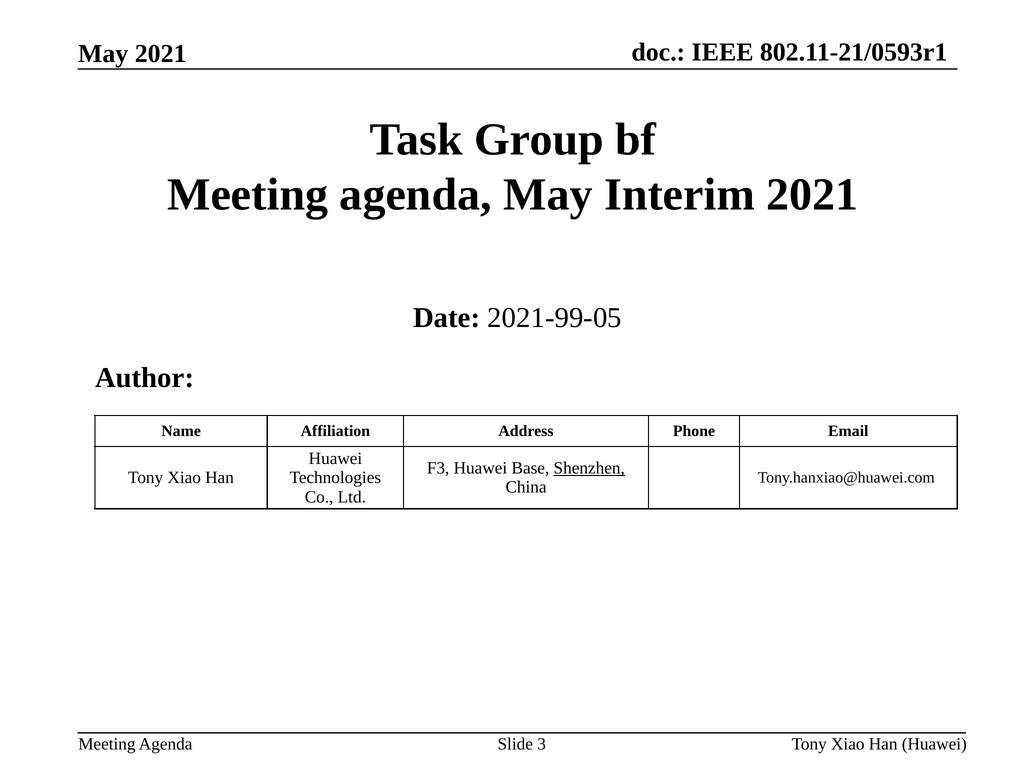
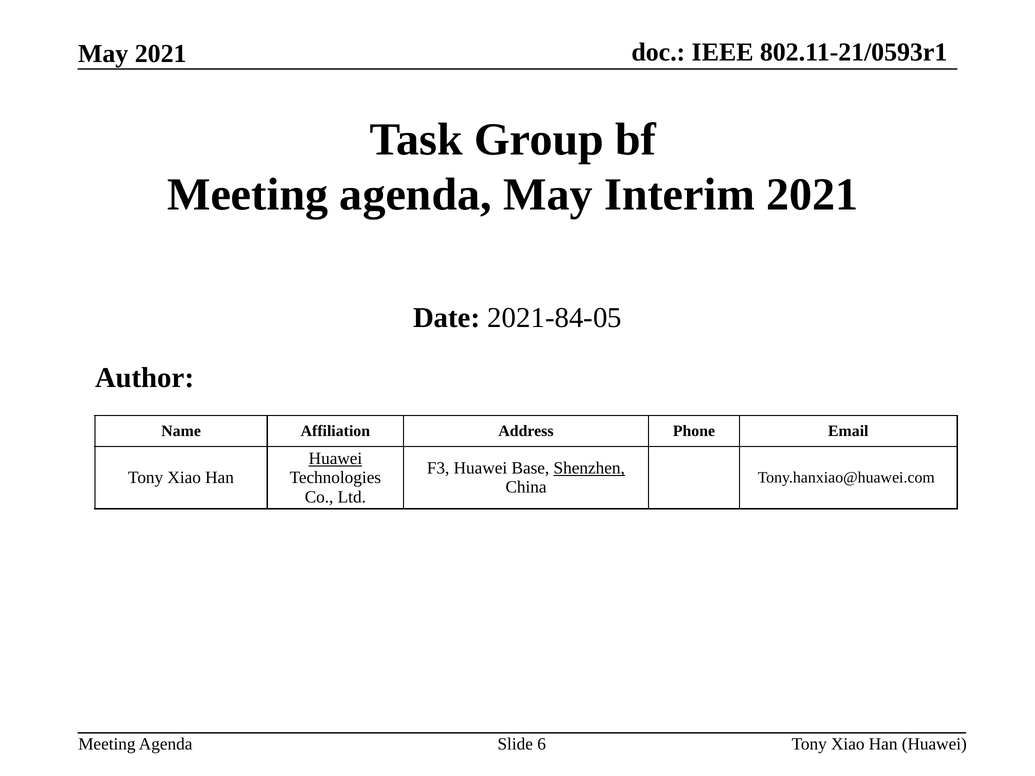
2021-99-05: 2021-99-05 -> 2021-84-05 (555, 318)
Huawei underline: none -> present (335, 459)
3: 3 -> 6 (542, 744)
